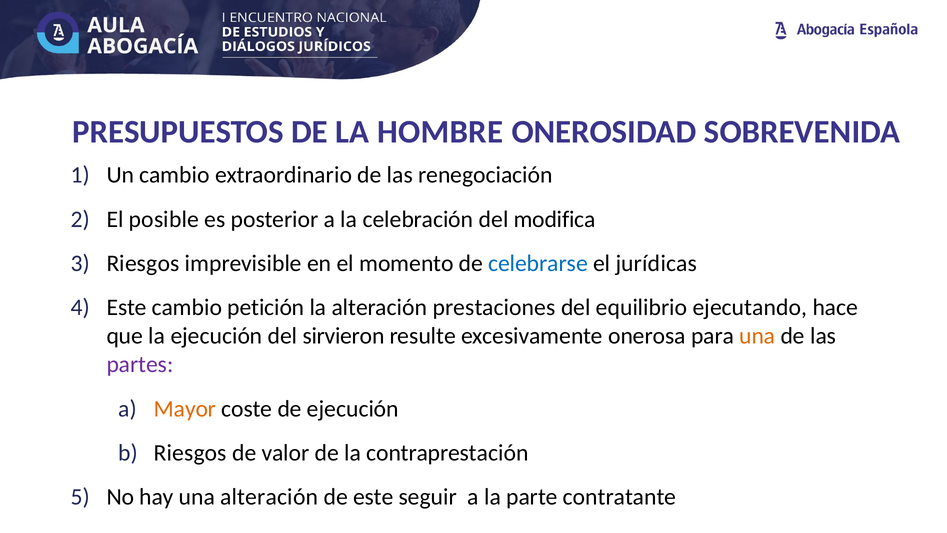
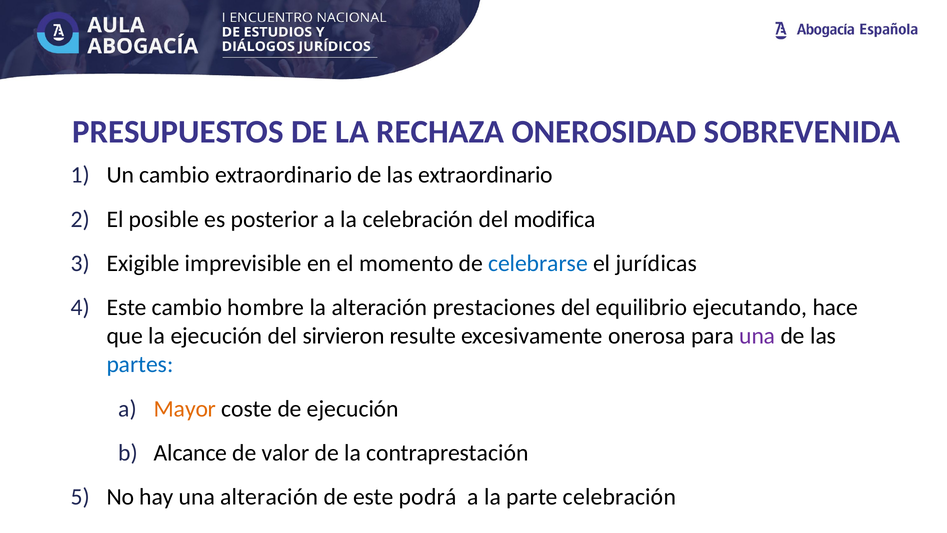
HOMBRE: HOMBRE -> RECHAZA (440, 132)
las renegociación: renegociación -> extraordinario (486, 175)
Riesgos: Riesgos -> Exigible (143, 263)
petición: petición -> hombre (266, 307)
una colour: orange -> purple (757, 336)
partes colour: purple -> blue (140, 364)
Riesgos: Riesgos -> Alcance (190, 453)
seguir: seguir -> podrá (428, 497)
parte contratante: contratante -> celebración (619, 497)
